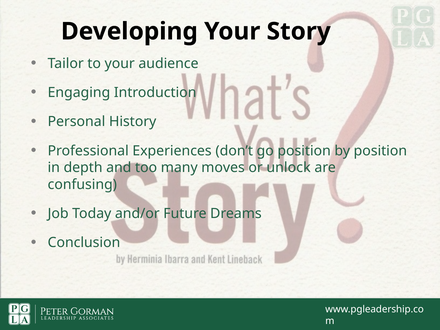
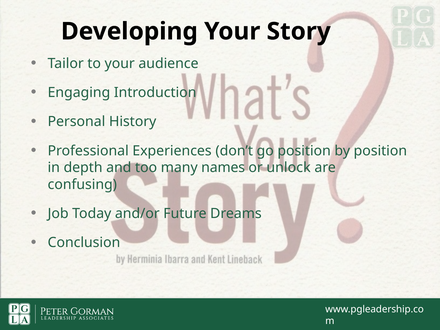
moves: moves -> names (223, 168)
